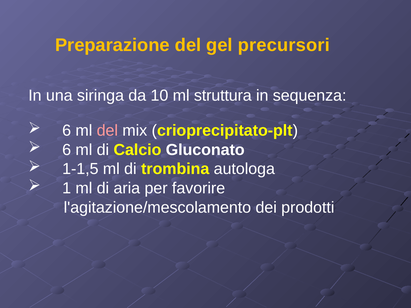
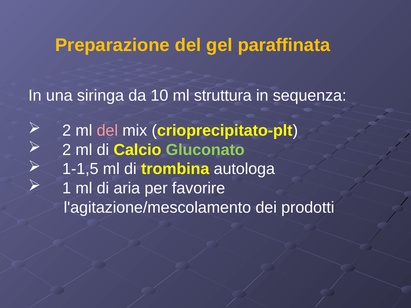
precursori: precursori -> paraffinata (284, 45)
6: 6 -> 2 (67, 131)
6: 6 -> 2 (67, 150)
Gluconato colour: white -> light green (205, 150)
